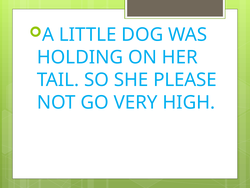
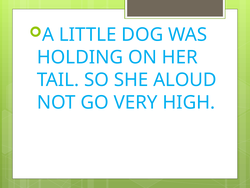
PLEASE: PLEASE -> ALOUD (185, 80)
